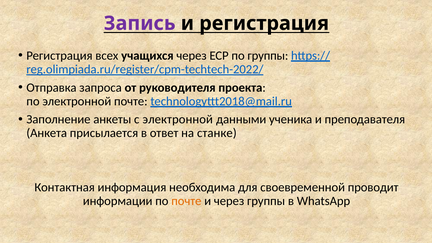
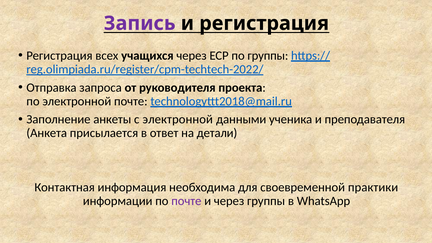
станке: станке -> детали (217, 133)
проводит: проводит -> практики (373, 187)
почте colour: orange -> purple (186, 201)
